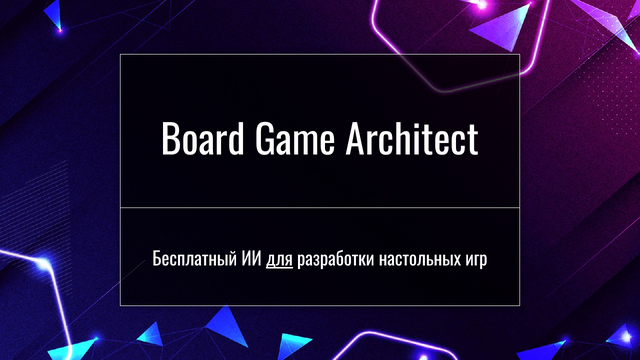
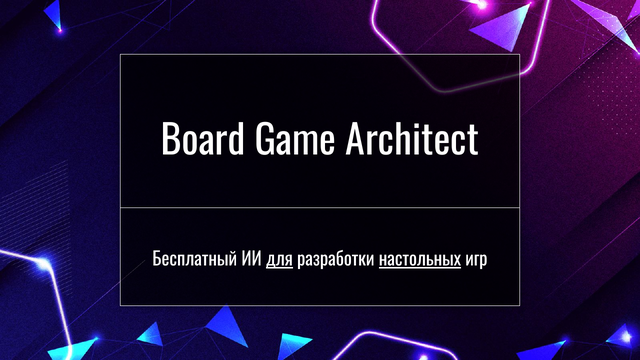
настольных underline: none -> present (420, 260)
